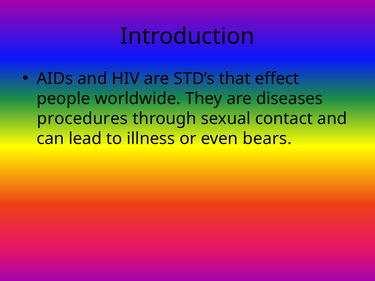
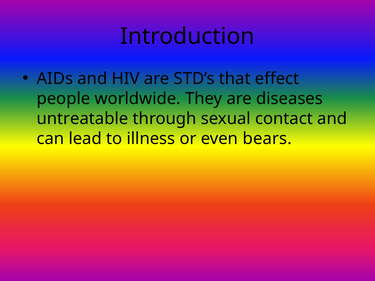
procedures: procedures -> untreatable (82, 119)
